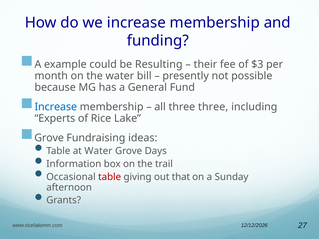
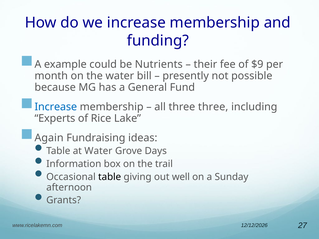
Resulting: Resulting -> Nutrients (159, 65)
$3: $3 -> $9 (257, 65)
Grove: Grove -> Again (49, 138)
table colour: red -> black (110, 177)
that: that -> well (181, 177)
